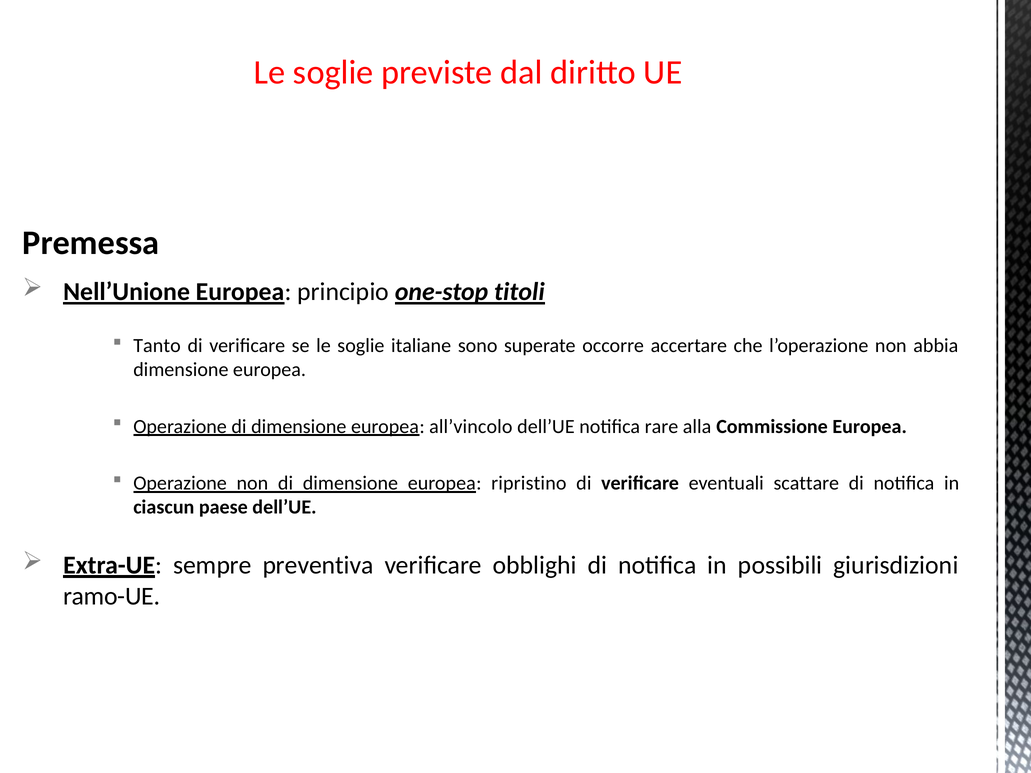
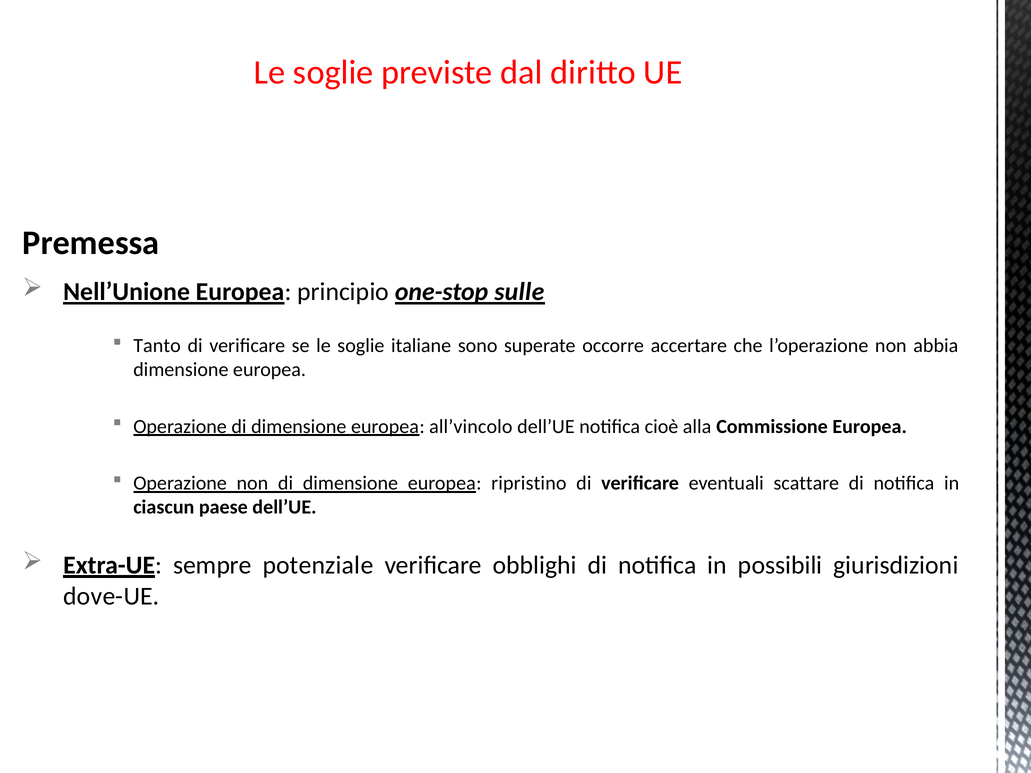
titoli: titoli -> sulle (519, 292)
rare: rare -> cioè (661, 427)
preventiva: preventiva -> potenziale (318, 565)
ramo-UE: ramo-UE -> dove-UE (111, 596)
